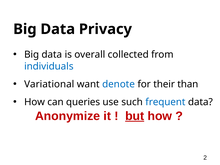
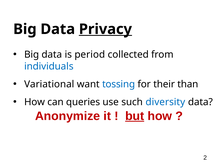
Privacy underline: none -> present (105, 29)
overall: overall -> period (90, 55)
denote: denote -> tossing (119, 84)
frequent: frequent -> diversity (165, 102)
